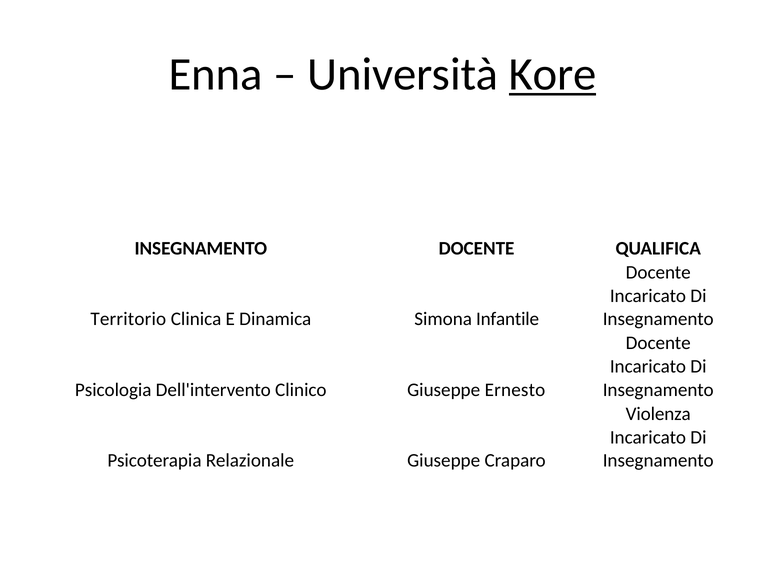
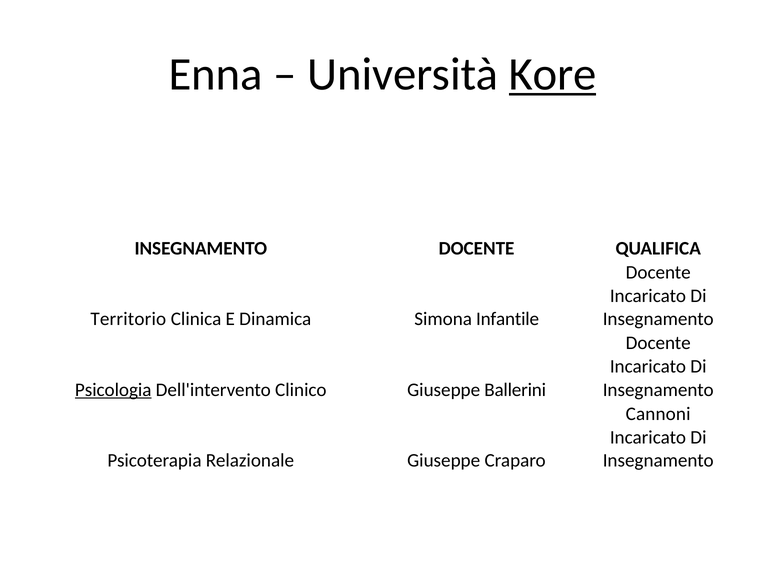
Psicologia underline: none -> present (113, 390)
Ernesto: Ernesto -> Ballerini (515, 390)
Violenza: Violenza -> Cannoni (658, 414)
